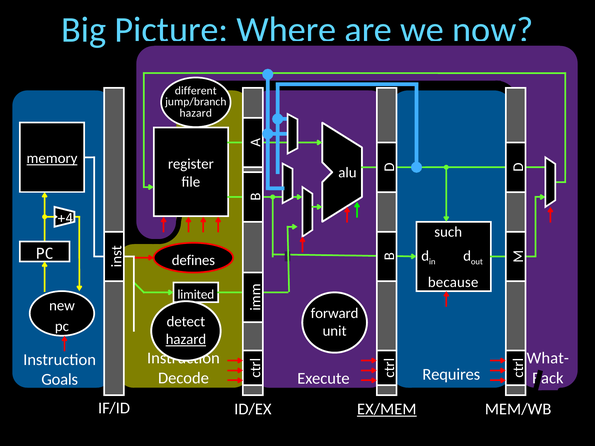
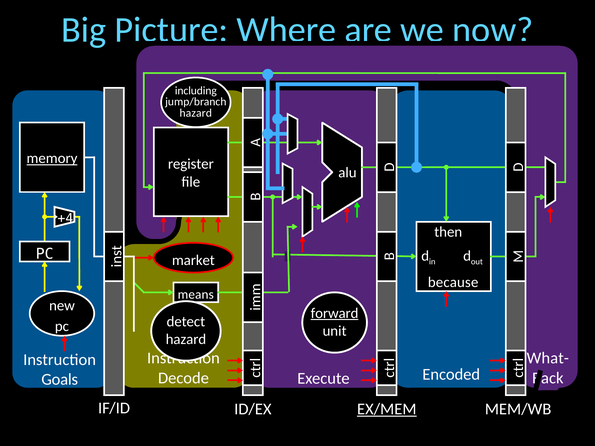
different: different -> including (196, 91)
such: such -> then (448, 232)
defines: defines -> market (193, 260)
limited: limited -> means (196, 295)
forward underline: none -> present (335, 313)
hazard underline: present -> none (186, 340)
Requires: Requires -> Encoded (451, 375)
